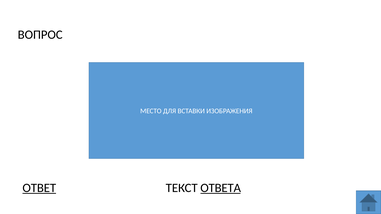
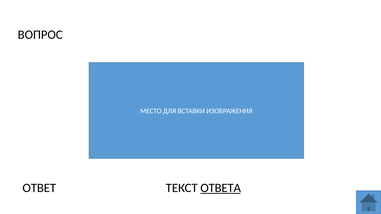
ОТВЕТ underline: present -> none (39, 188)
